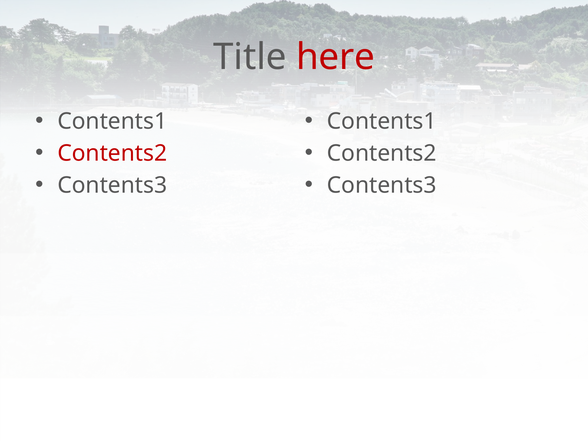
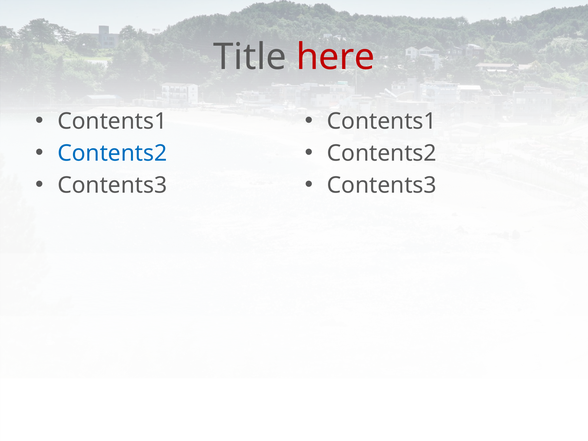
Contents2 colour: red -> blue (112, 153)
